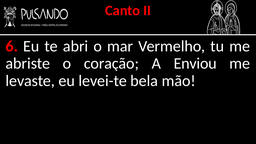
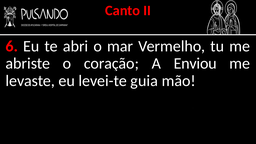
bela: bela -> guia (144, 81)
